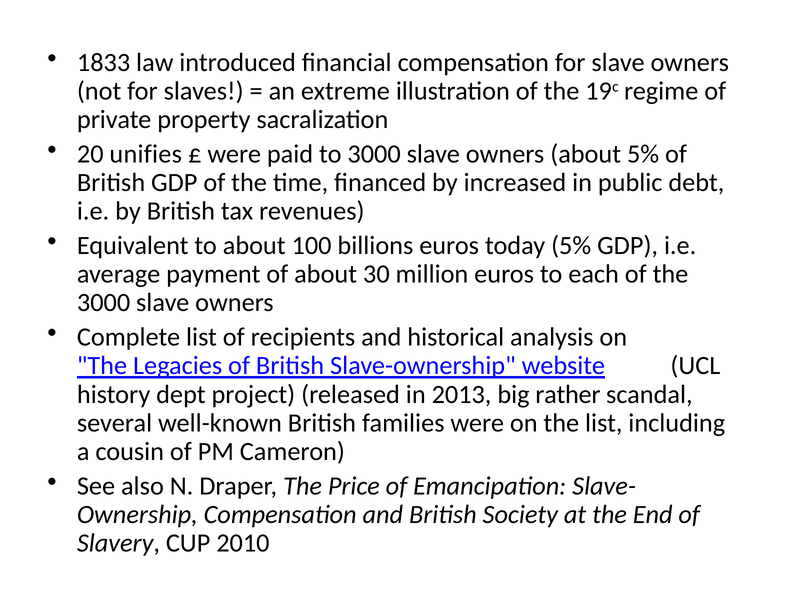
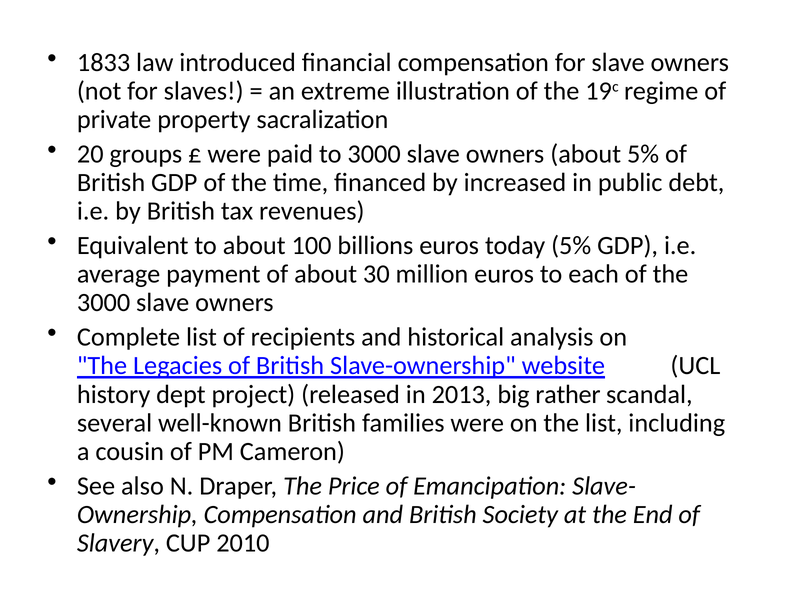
unifies: unifies -> groups (146, 154)
